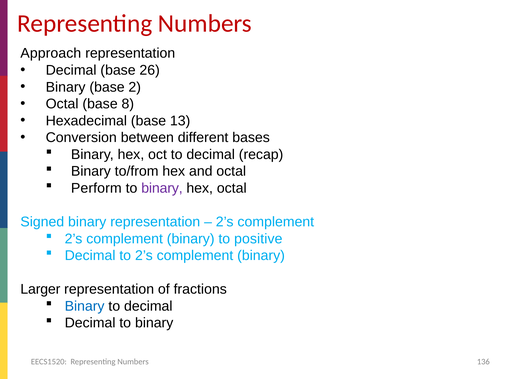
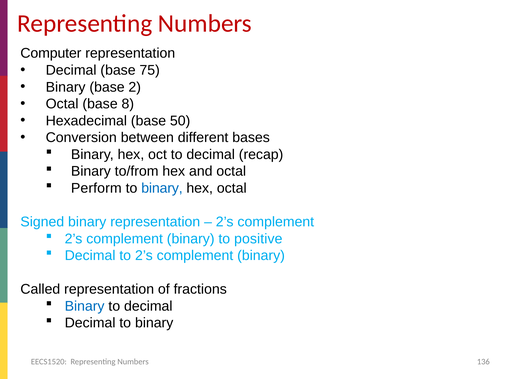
Approach: Approach -> Computer (51, 53)
26: 26 -> 75 (150, 70)
13: 13 -> 50 (180, 121)
binary colour: purple -> blue (162, 188)
Larger: Larger -> Called (40, 290)
